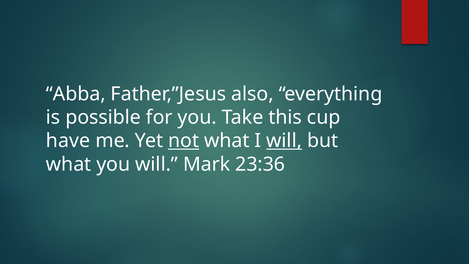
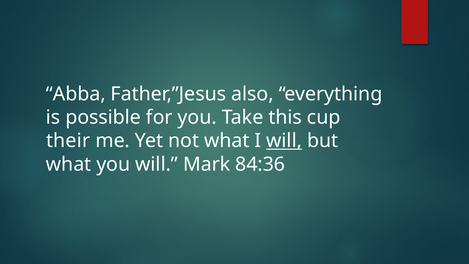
have: have -> their (68, 141)
not underline: present -> none (184, 141)
23:36: 23:36 -> 84:36 (260, 164)
